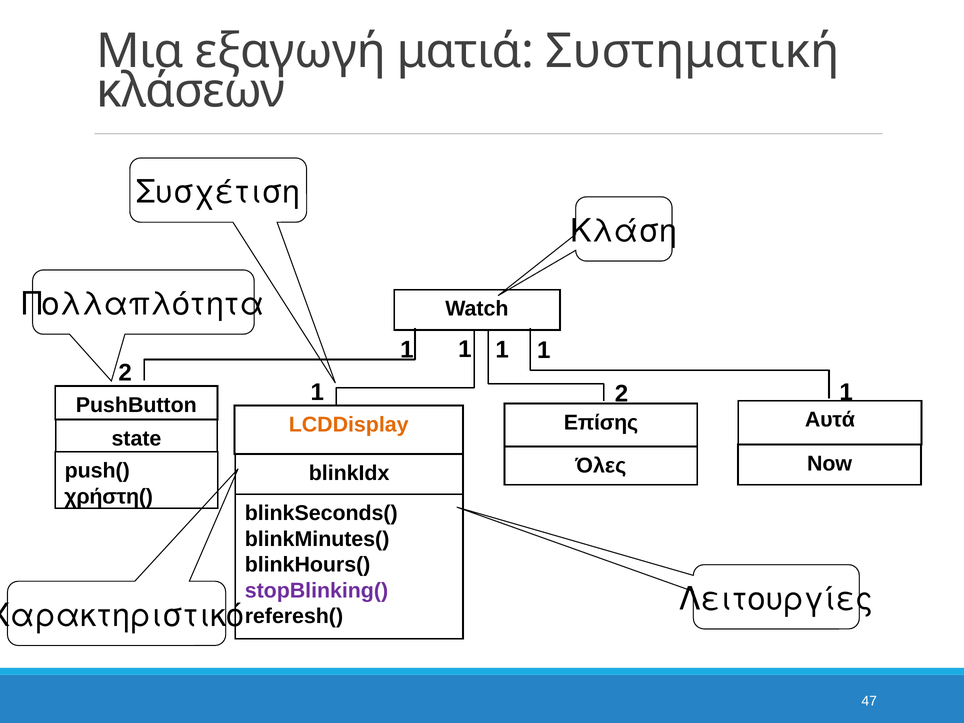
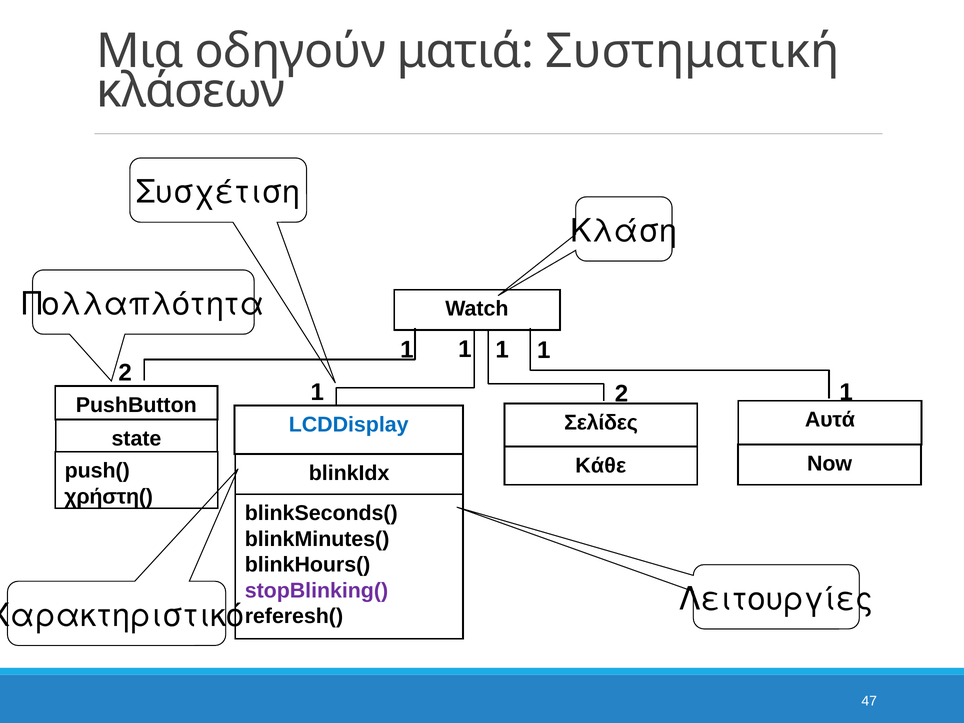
εξαγωγή: εξαγωγή -> οδηγούν (290, 52)
Επίσης: Επίσης -> Σελίδες (601, 423)
LCDDisplay colour: orange -> blue (349, 425)
Όλες: Όλες -> Κάθε (601, 466)
